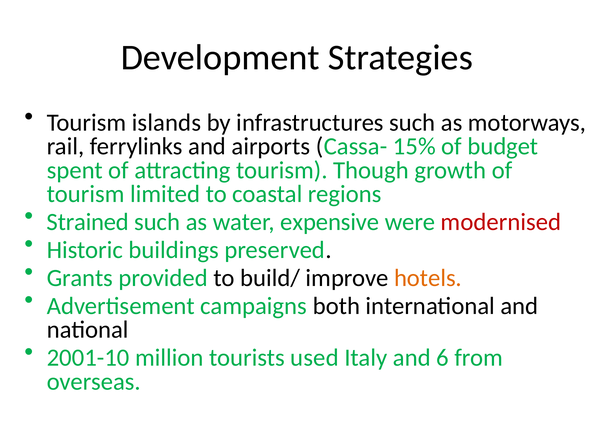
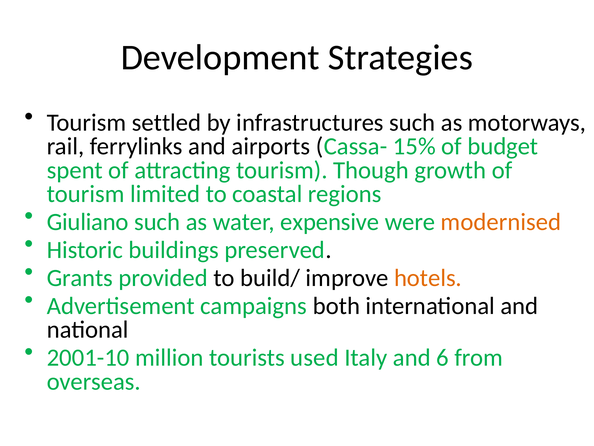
islands: islands -> settled (167, 123)
Strained: Strained -> Giuliano (88, 222)
modernised colour: red -> orange (501, 222)
